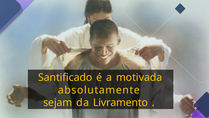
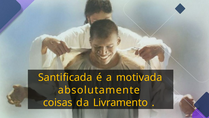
Santificado: Santificado -> Santificada (65, 77)
sejam: sejam -> coisas (58, 102)
